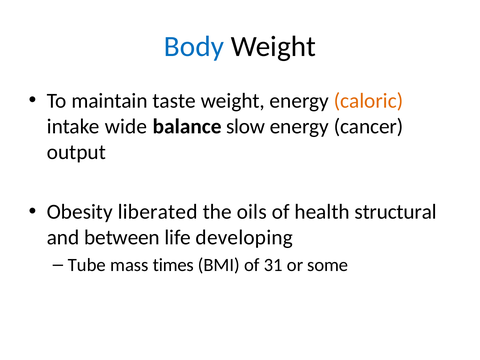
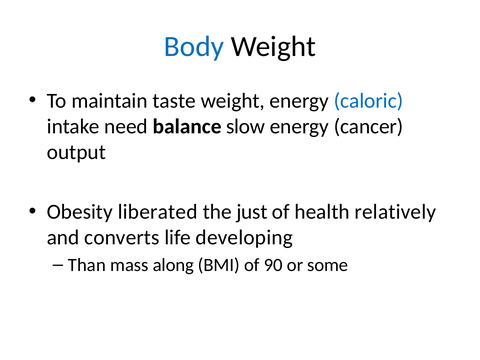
caloric colour: orange -> blue (369, 101)
wide: wide -> need (126, 126)
oils: oils -> just (252, 212)
structural: structural -> relatively (395, 212)
between: between -> converts (122, 237)
Tube: Tube -> Than (87, 265)
times: times -> along (173, 265)
31: 31 -> 90 (273, 265)
